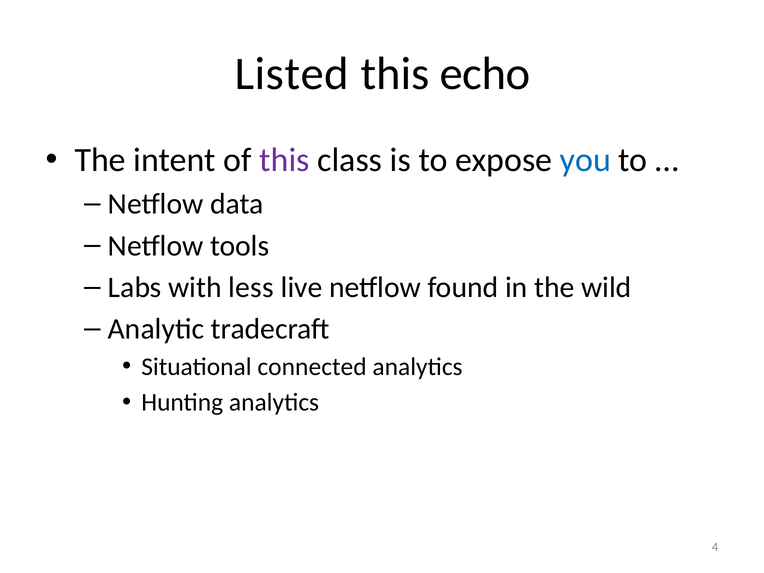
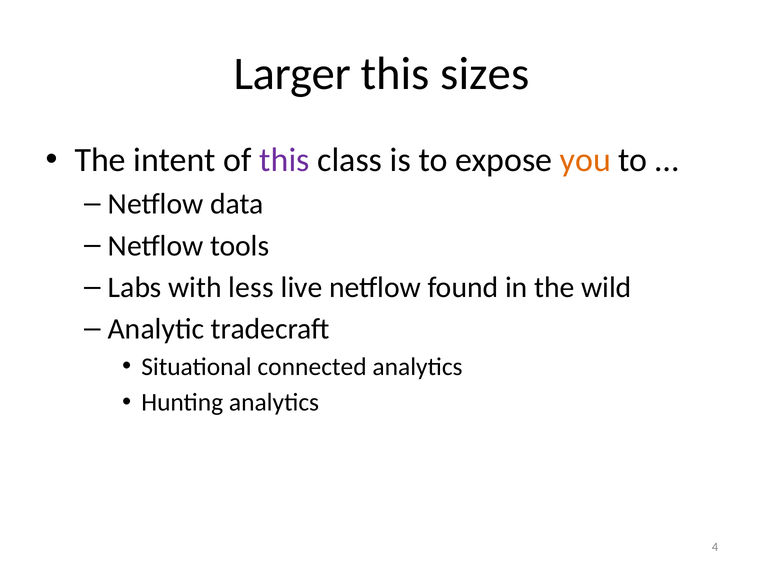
Listed: Listed -> Larger (292, 74)
echo: echo -> sizes (485, 74)
you colour: blue -> orange (585, 160)
